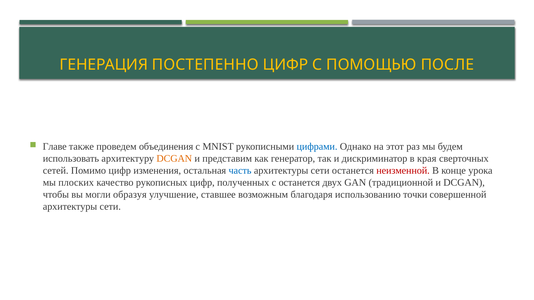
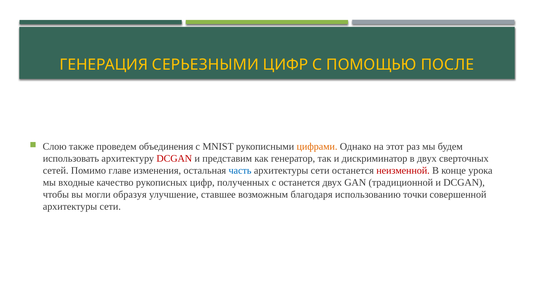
ПОСТЕПЕННО: ПОСТЕПЕННО -> СЕРЬЕЗНЫМИ (205, 65)
Главе: Главе -> Слою (55, 147)
цифрами colour: blue -> orange (317, 147)
DCGAN colour: orange -> red (174, 159)
в края: края -> двух (427, 159)
Помимо цифр: цифр -> главе (120, 171)
плоских: плоских -> входные (76, 183)
